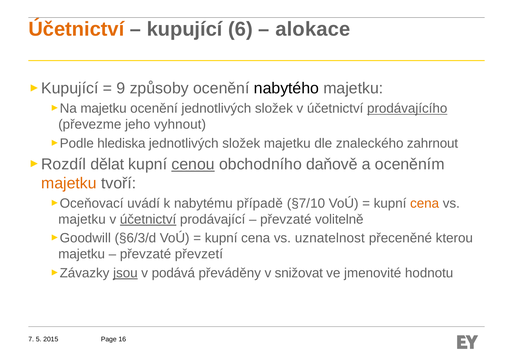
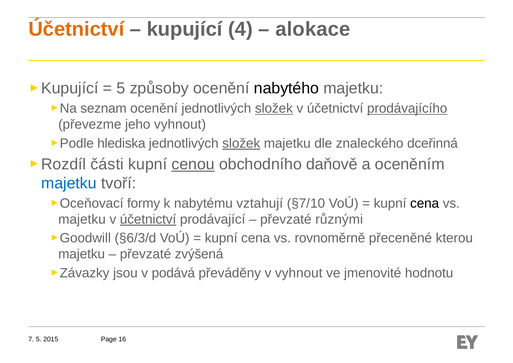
6: 6 -> 4 (240, 29)
9: 9 -> 5 (121, 88)
majetku: majetku -> seznam (104, 108)
složek underline: none -> present (274, 108)
složek underline: none -> present (241, 143)
zahrnout: zahrnout -> dceřinná (432, 143)
dělat: dělat -> části (107, 164)
majetku colour: orange -> blue (69, 183)
uvádí: uvádí -> formy (144, 203)
případě: případě -> vztahují (260, 203)
cena colour: orange -> black (425, 203)
volitelně: volitelně -> různými (339, 219)
uznatelnost: uznatelnost -> rovnoměrně (330, 238)
převzetí: převzetí -> zvýšená (199, 254)
jsou underline: present -> none (125, 273)
v snižovat: snižovat -> vyhnout (299, 273)
